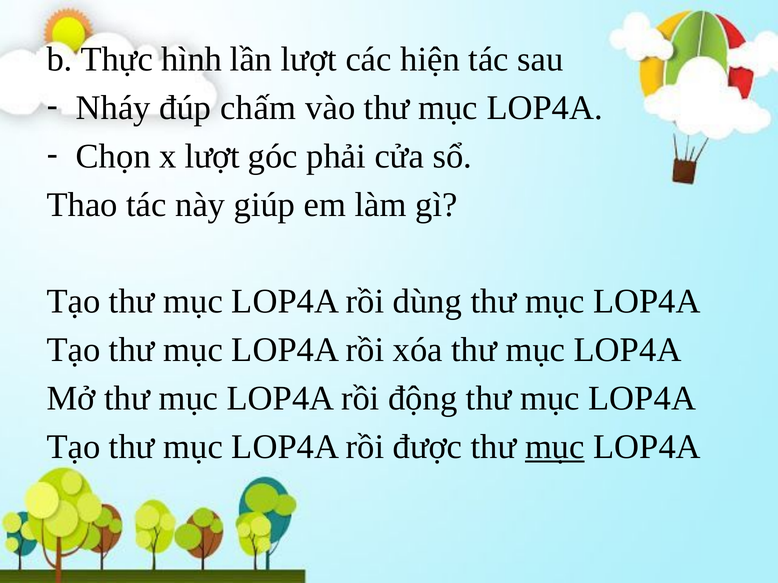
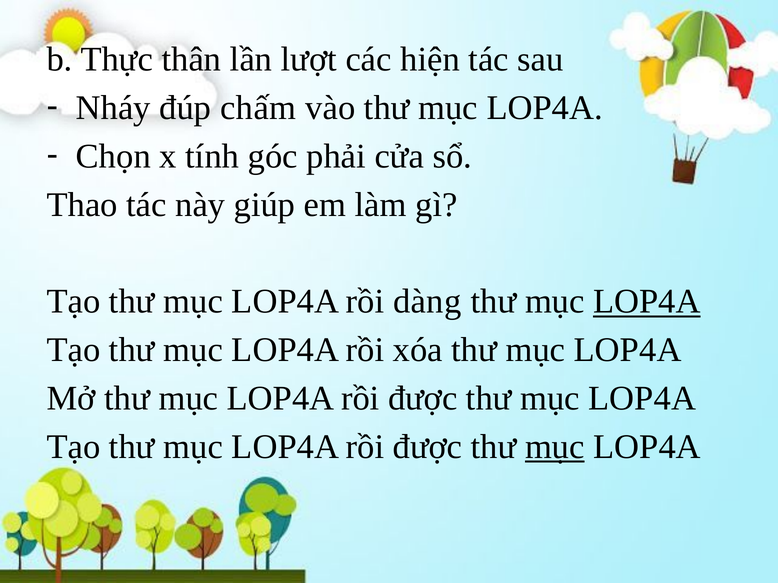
hình: hình -> thân (191, 59)
x lượt: lượt -> tính (212, 156)
dùng: dùng -> dàng (427, 302)
LOP4A underline: none -> present (647, 302)
động: động -> được (423, 399)
